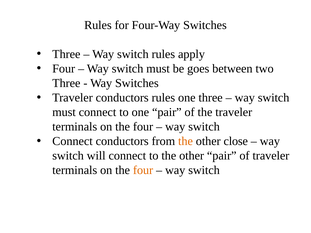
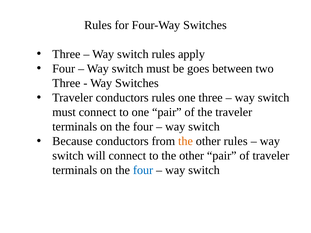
Connect: Connect -> Because (73, 141)
other close: close -> rules (236, 141)
four colour: orange -> blue (143, 170)
